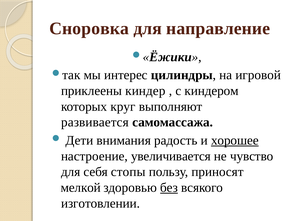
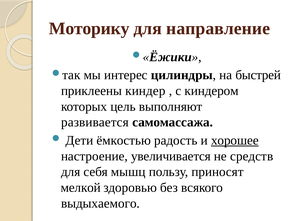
Сноровка: Сноровка -> Моторику (89, 29)
игровой: игровой -> быстрей (258, 75)
круг: круг -> цель (123, 107)
внимания: внимания -> ёмкостью (124, 141)
чувство: чувство -> средств (252, 156)
стопы: стопы -> мышц (128, 172)
без underline: present -> none (169, 188)
изготовлении: изготовлении -> выдыхаемого (100, 204)
